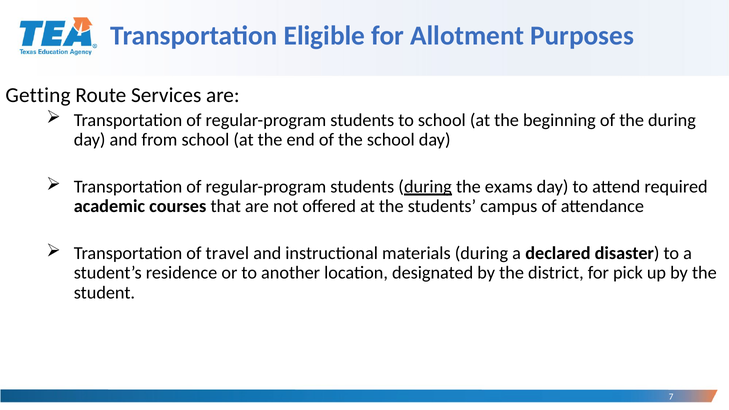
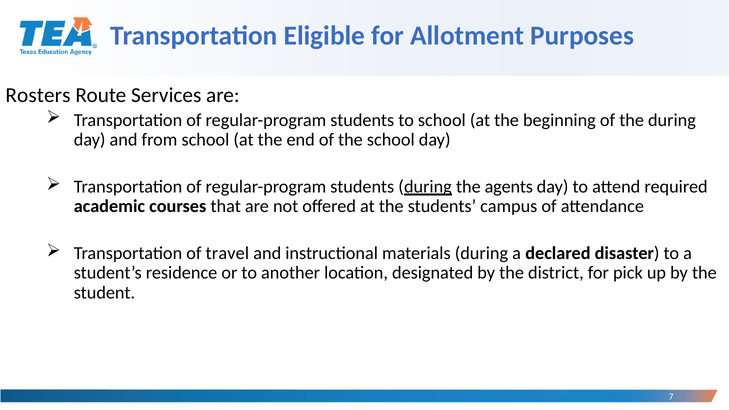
Getting: Getting -> Rosters (38, 95)
exams: exams -> agents (509, 187)
